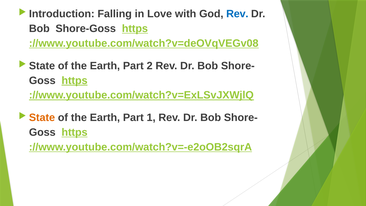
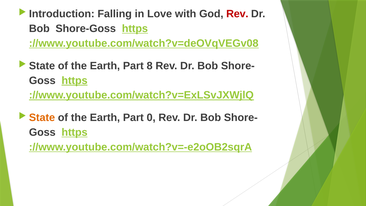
Rev colour: blue -> red (237, 14)
2: 2 -> 8 (150, 66)
1: 1 -> 0 (151, 118)
